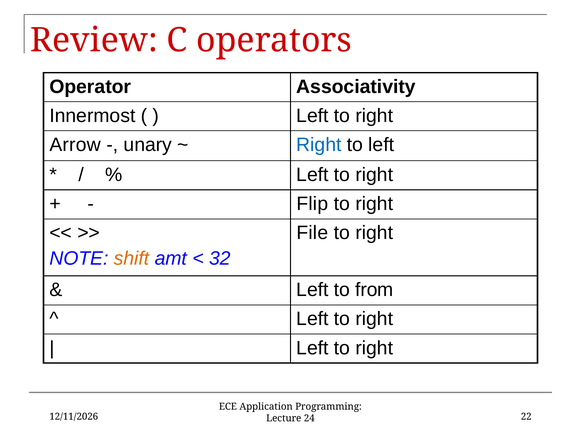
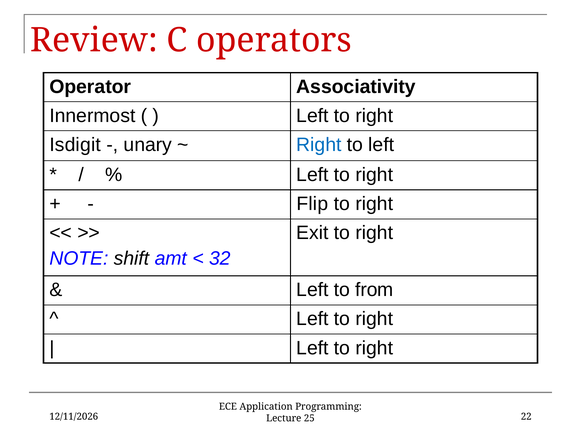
Arrow: Arrow -> Isdigit (75, 145)
File: File -> Exit (312, 233)
shift colour: orange -> black (132, 258)
24: 24 -> 25 (309, 418)
